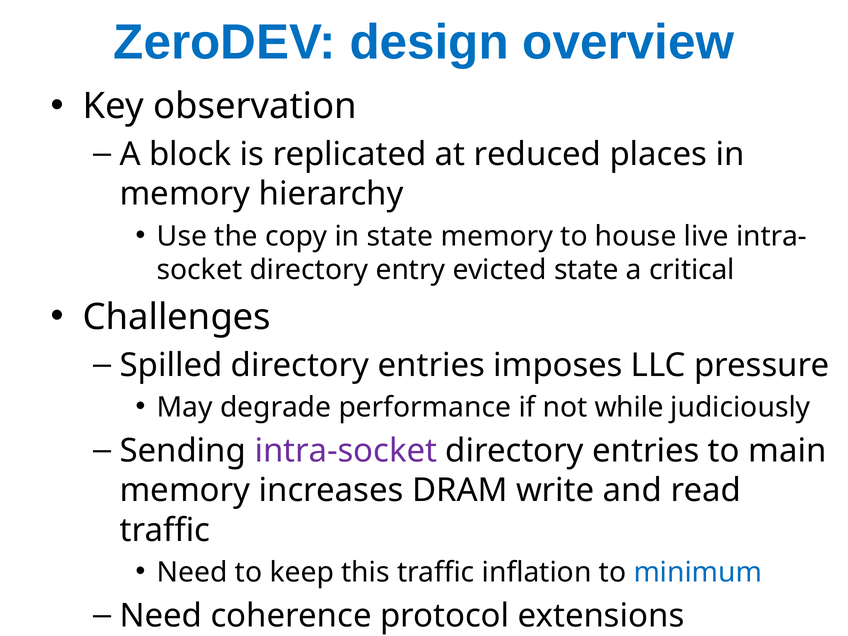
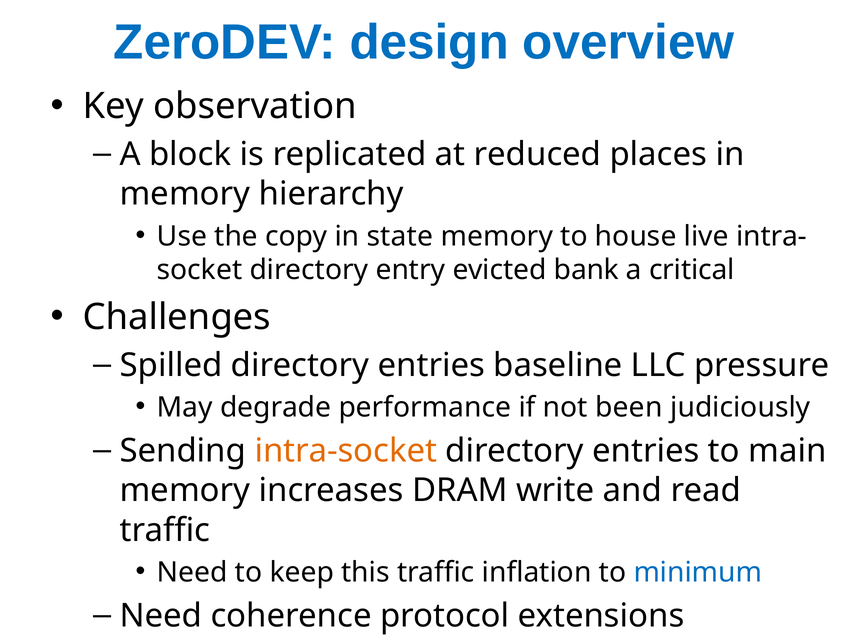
evicted state: state -> bank (586, 270)
imposes: imposes -> baseline (558, 365)
while: while -> been (629, 407)
intra-socket colour: purple -> orange (346, 451)
